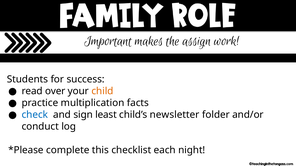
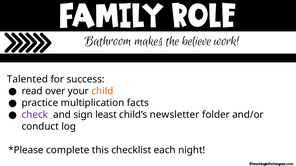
Important: Important -> Bathroom (108, 40)
assign: assign -> believe (197, 40)
Students: Students -> Talented (27, 80)
check colour: blue -> purple (35, 115)
